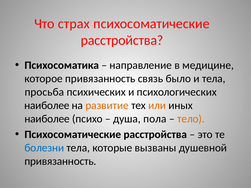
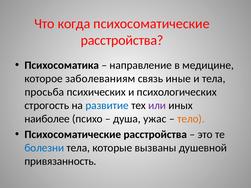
страх: страх -> когда (74, 24)
которое привязанность: привязанность -> заболеваниям (100, 79)
было: было -> иные (178, 79)
наиболее: наиболее -> строгость (47, 106)
развитие colour: orange -> blue (107, 106)
или colour: orange -> purple (157, 106)
пола: пола -> ужас (155, 119)
